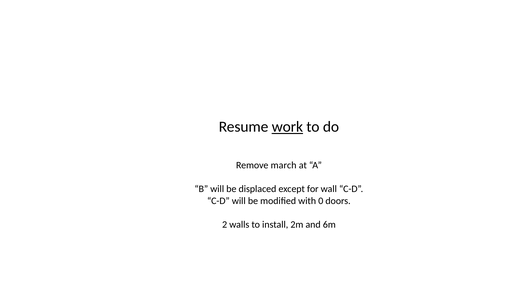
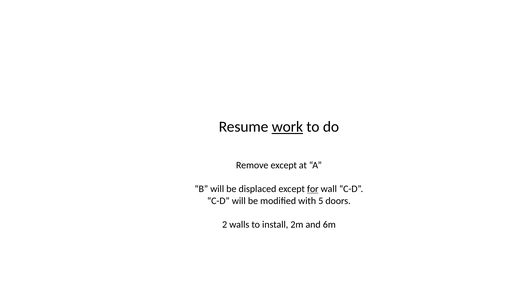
Remove march: march -> except (284, 165)
for underline: none -> present (313, 189)
0: 0 -> 5 (321, 201)
